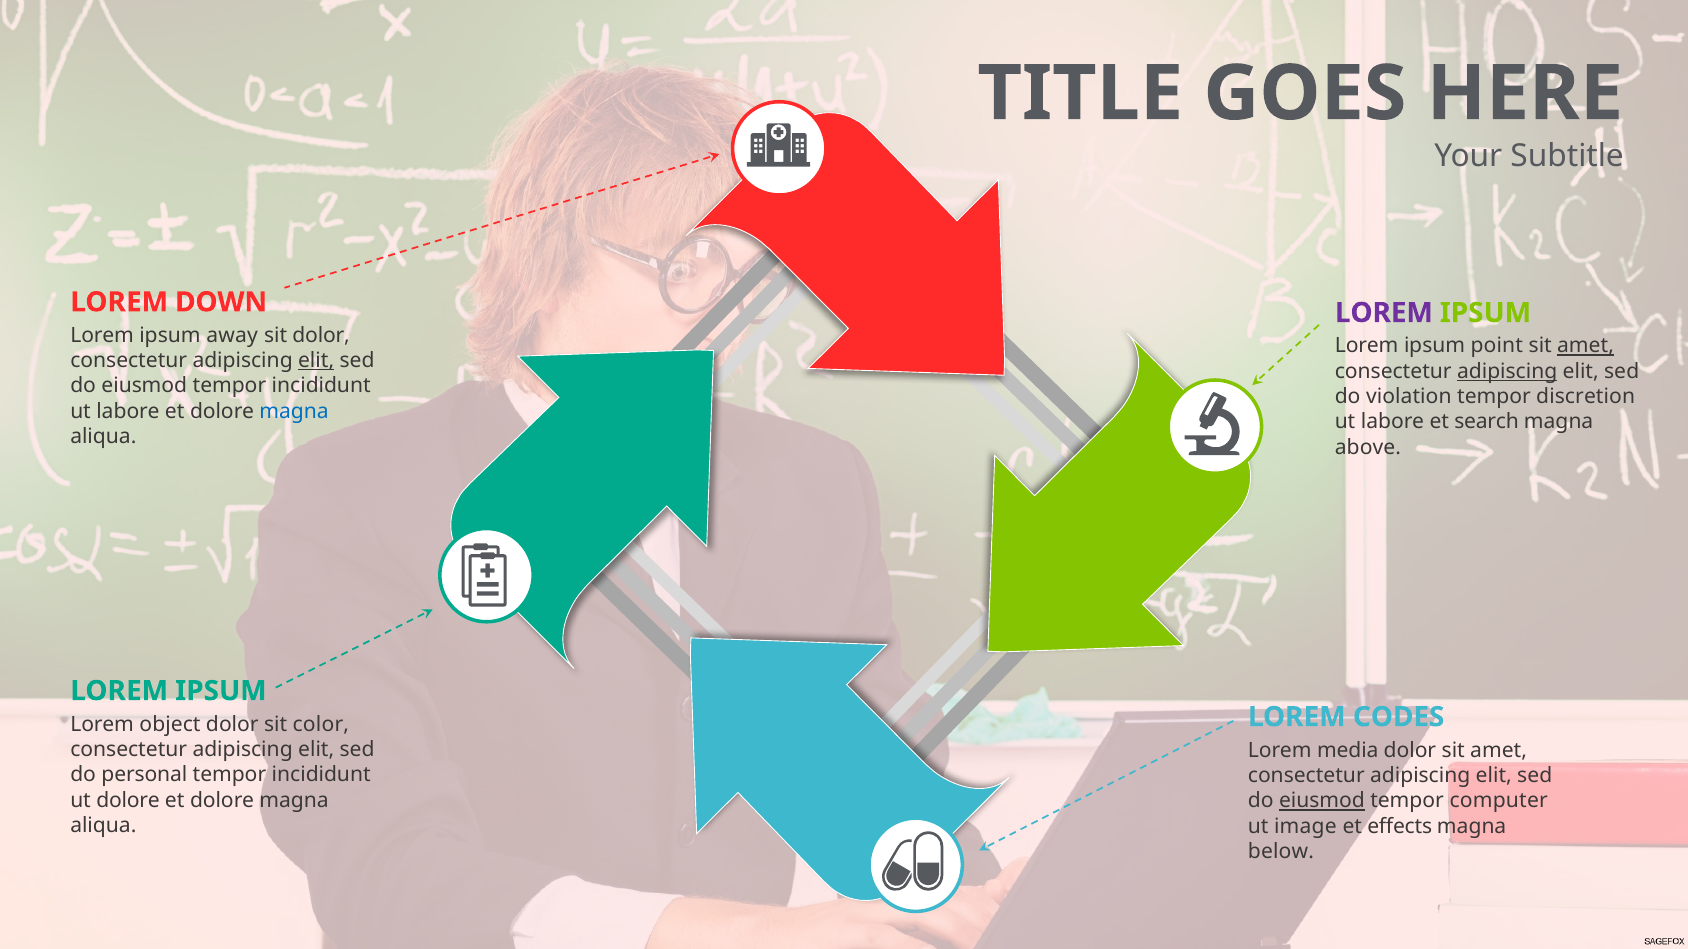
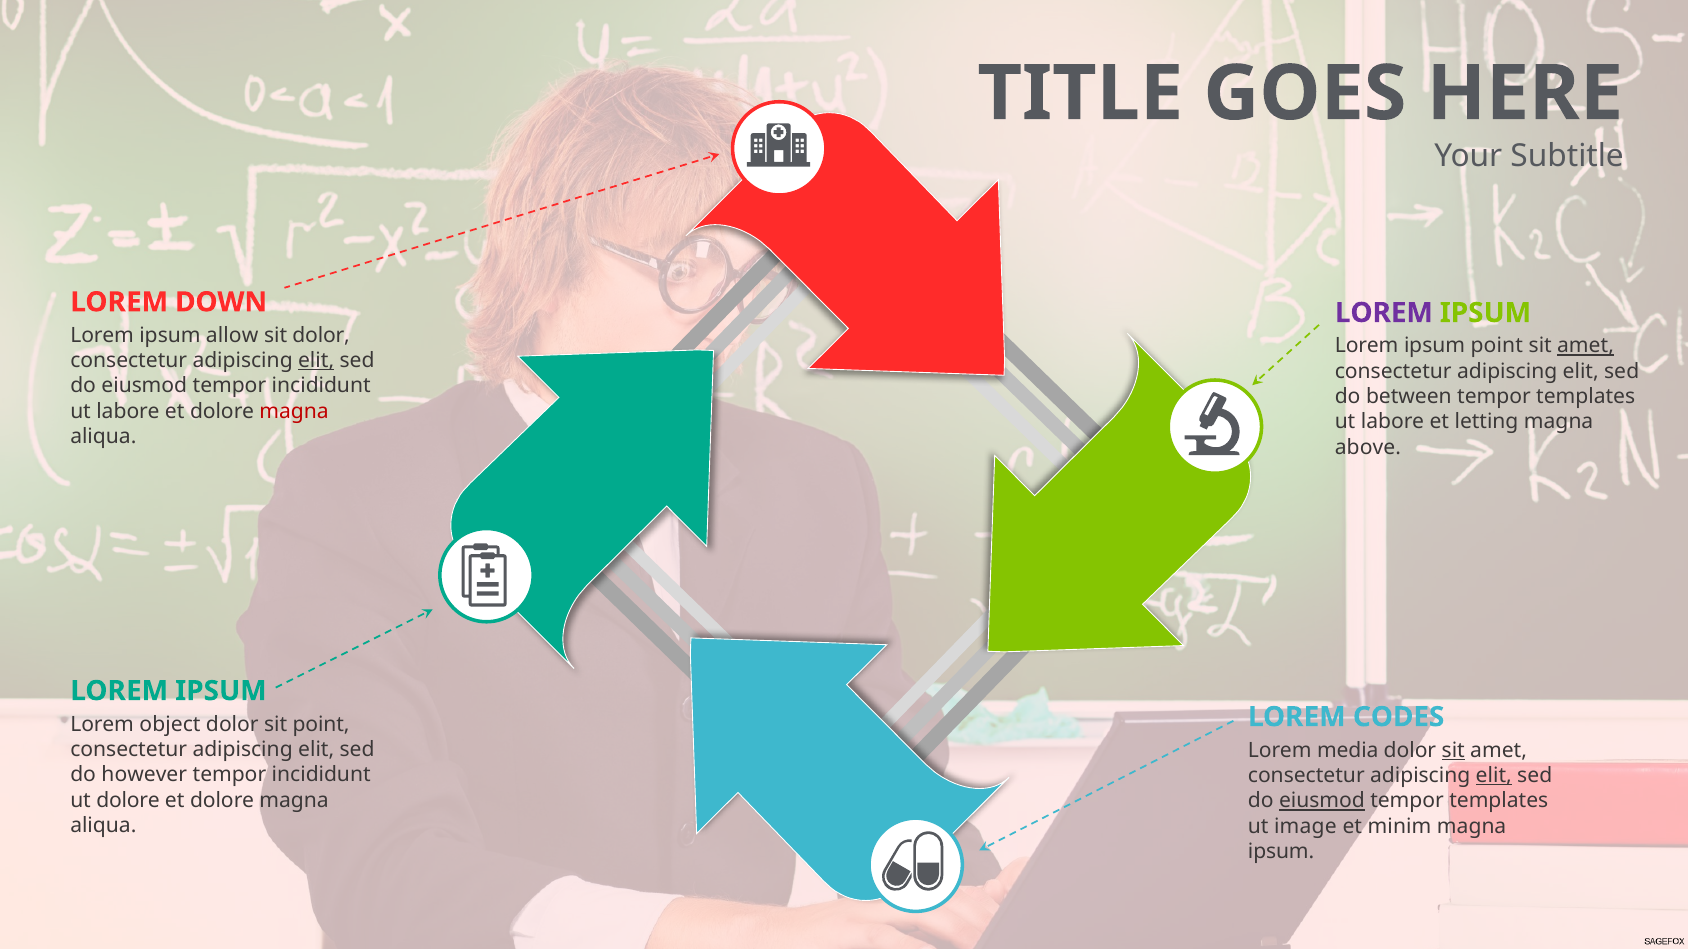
away: away -> allow (232, 336)
adipiscing underline: present -> none (1507, 372)
violation: violation -> between (1409, 397)
discretion: discretion -> templates (1586, 397)
magna colour: blue -> red (294, 412)
search: search -> letting (1487, 422)
sit color: color -> point (321, 725)
sit underline: none -> present (1453, 751)
personal: personal -> however (144, 775)
elit underline: none -> present (1494, 776)
computer: computer -> templates (1499, 801)
effects: effects -> minim (1400, 827)
below: below -> ipsum (1281, 852)
